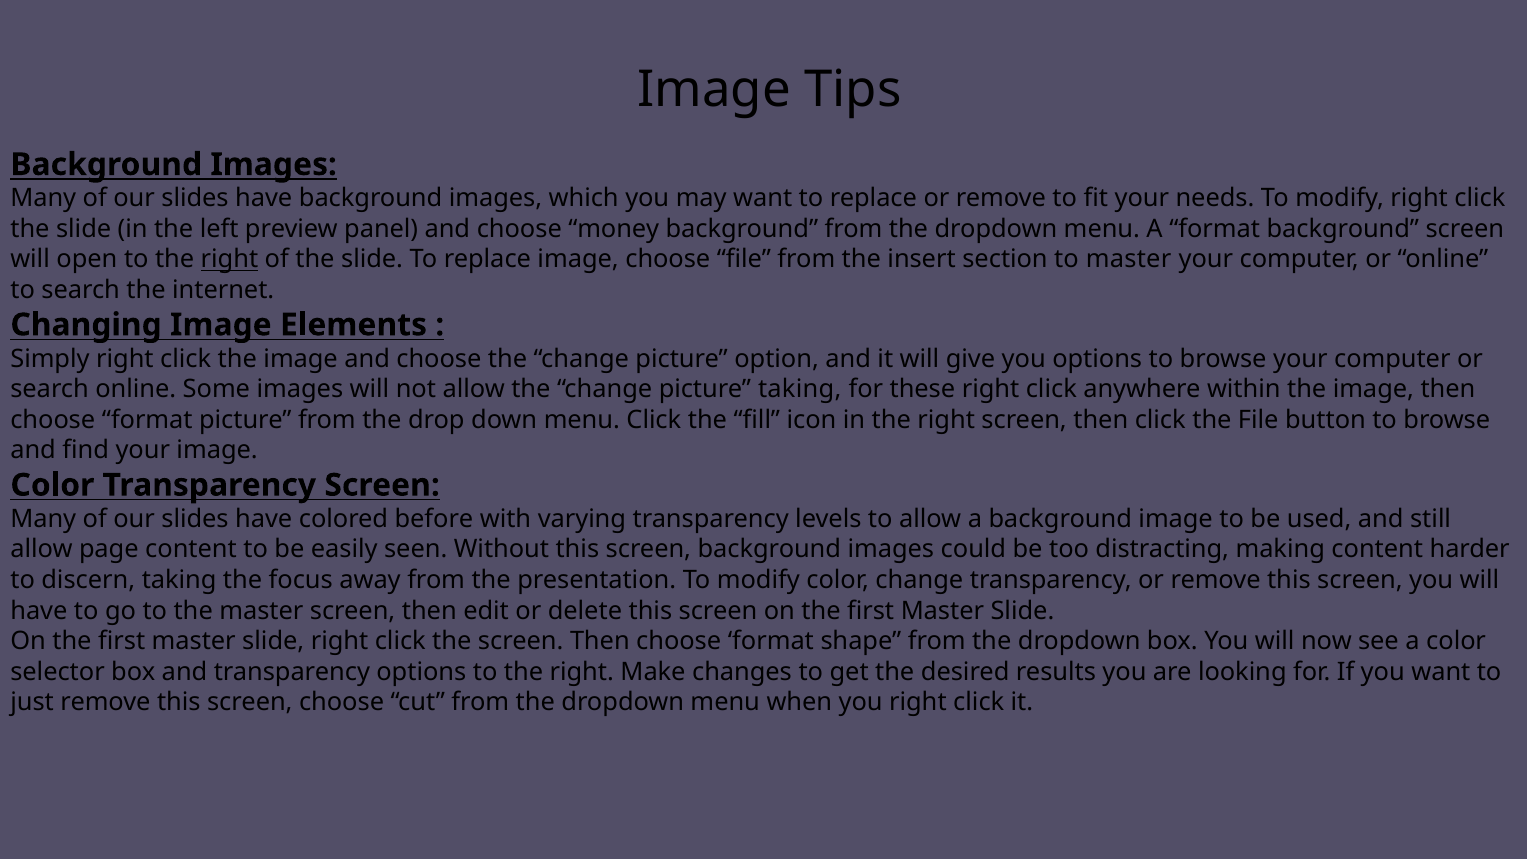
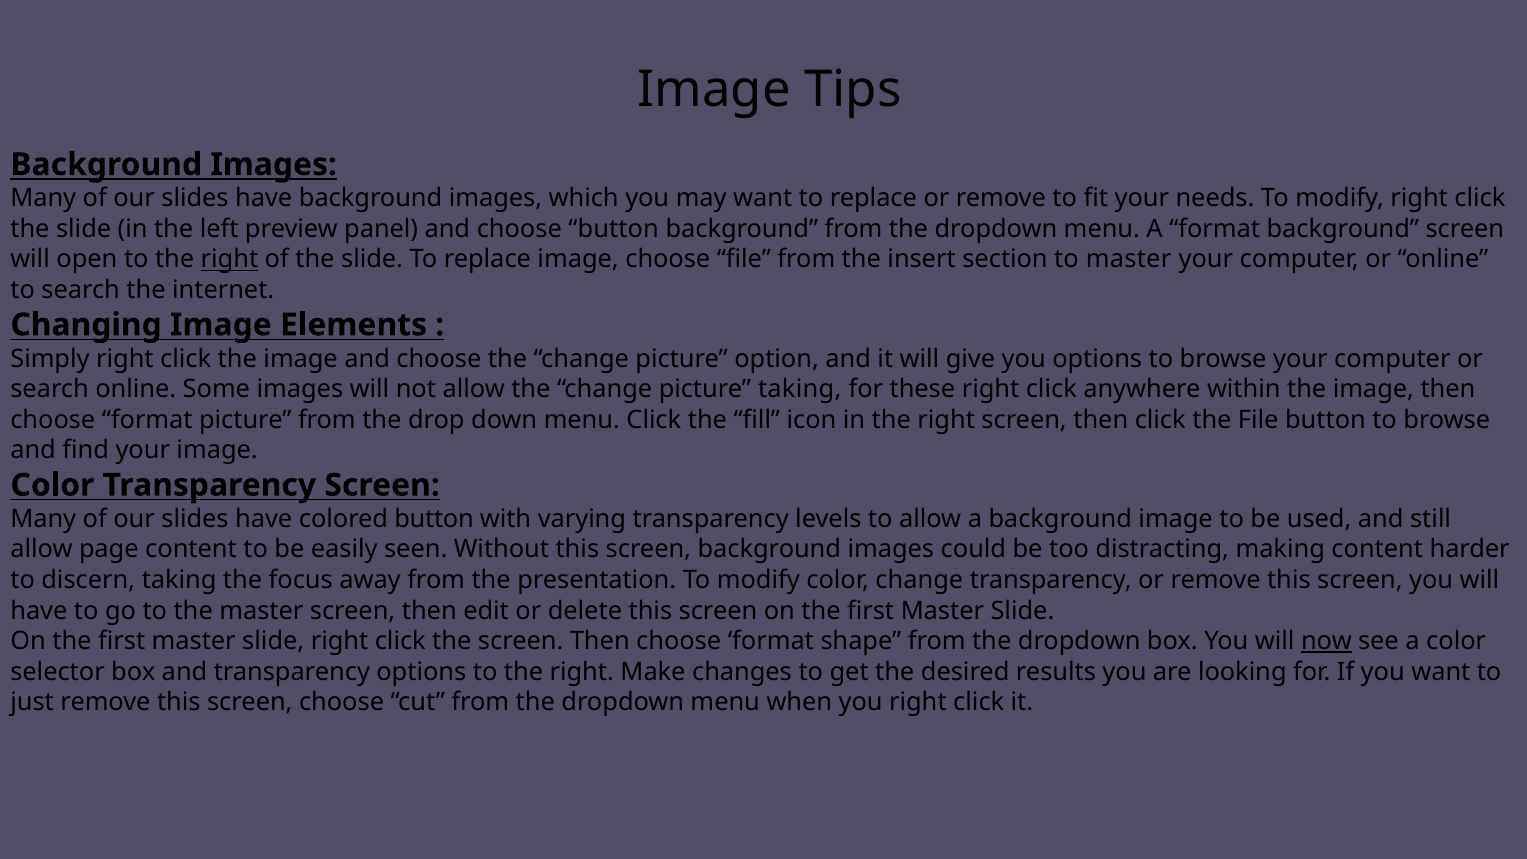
choose money: money -> button (614, 229)
colored before: before -> button (434, 519)
now underline: none -> present (1326, 641)
